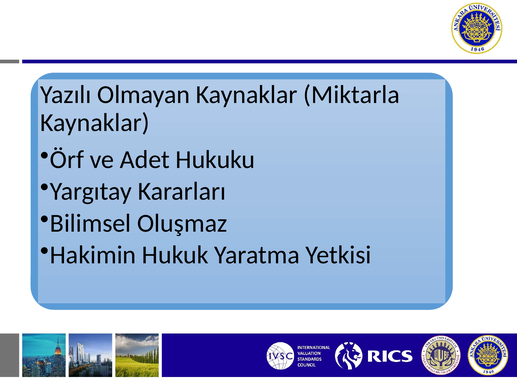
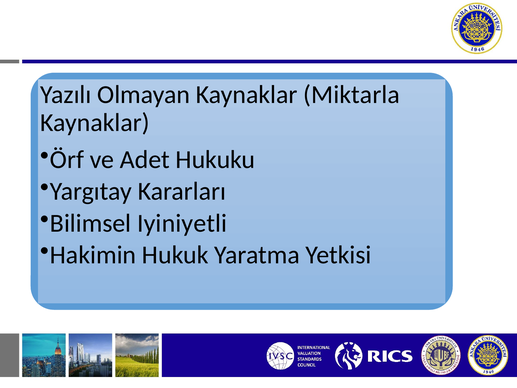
Oluşmaz: Oluşmaz -> Iyiniyetli (182, 223)
